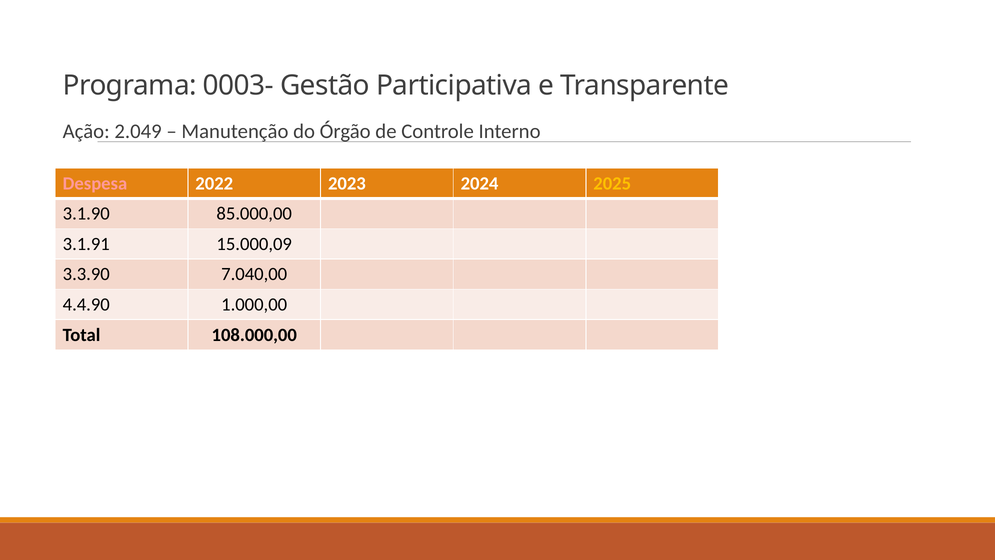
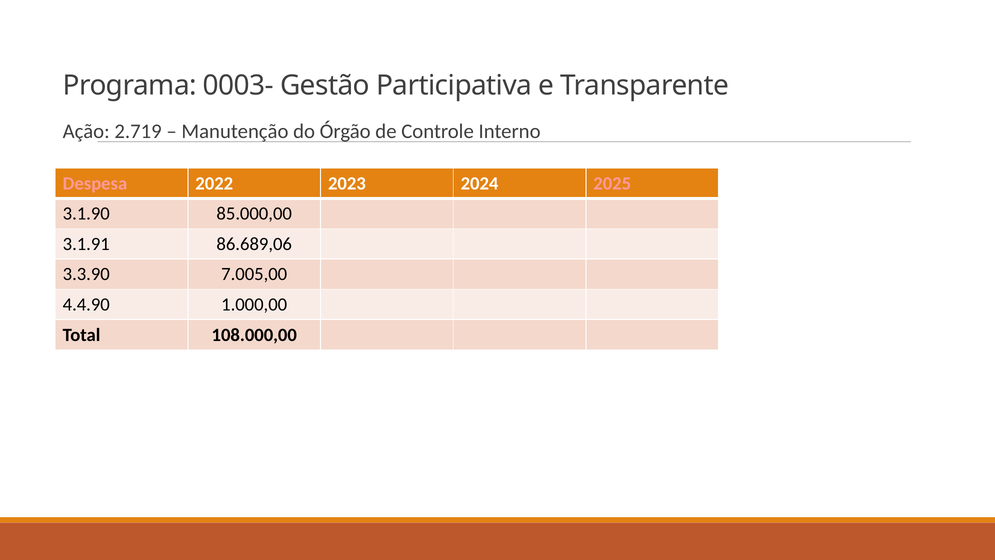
2.049: 2.049 -> 2.719 (138, 131)
2025 colour: yellow -> pink (612, 183)
15.000,09: 15.000,09 -> 86.689,06 (254, 244)
7.040,00: 7.040,00 -> 7.005,00 (254, 274)
